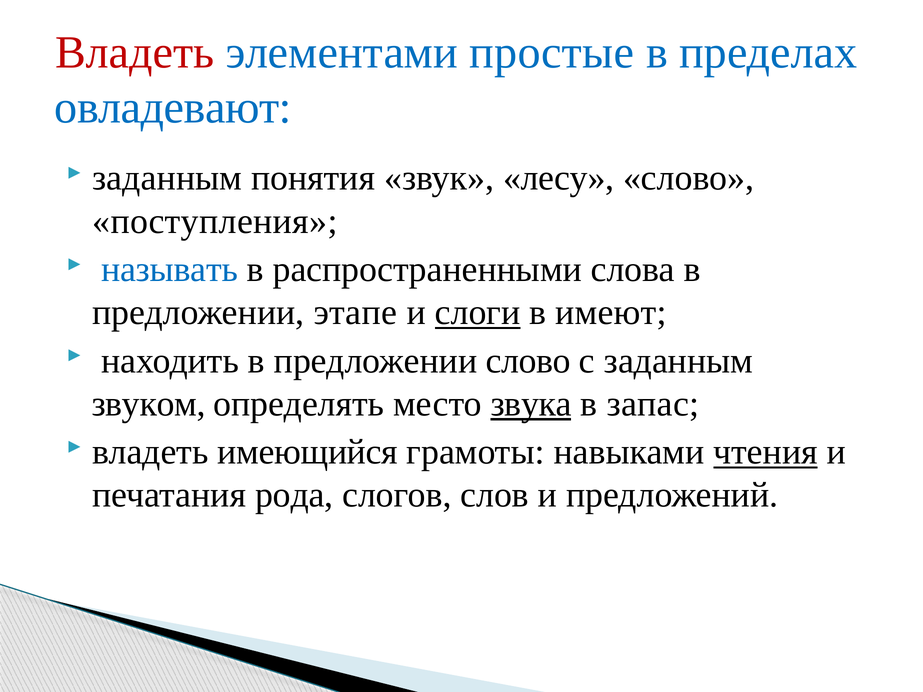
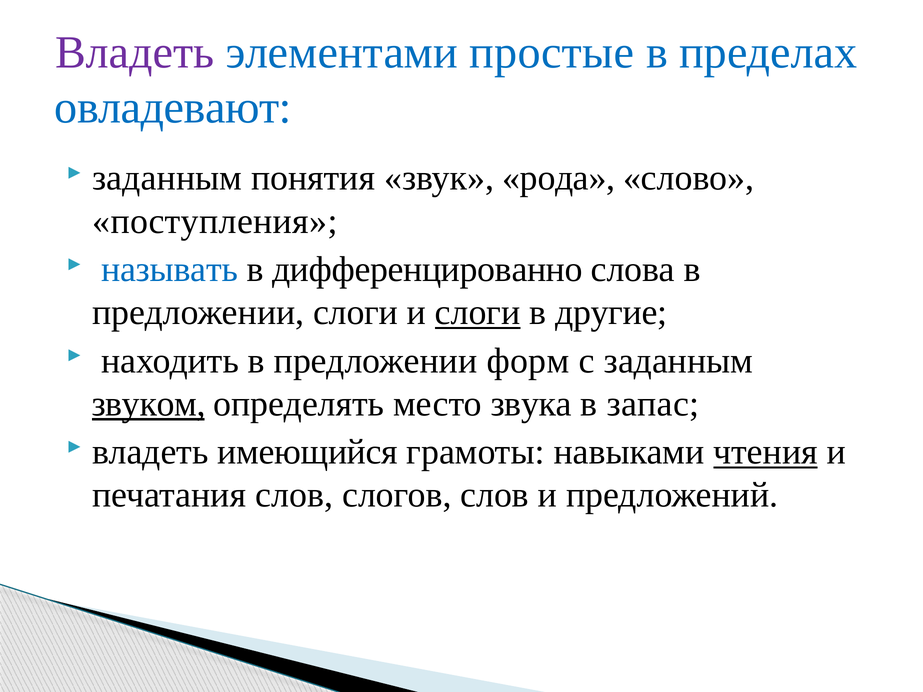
Владеть colour: red -> purple (135, 52)
лесу: лесу -> рода (559, 178)
распространенными: распространенными -> дифференцированно (427, 269)
предложении этапе: этапе -> слоги (356, 313)
имеют: имеют -> другие (611, 313)
предложении слово: слово -> форм (528, 361)
звуком underline: none -> present (149, 404)
звука underline: present -> none (531, 404)
печатания рода: рода -> слов (294, 495)
